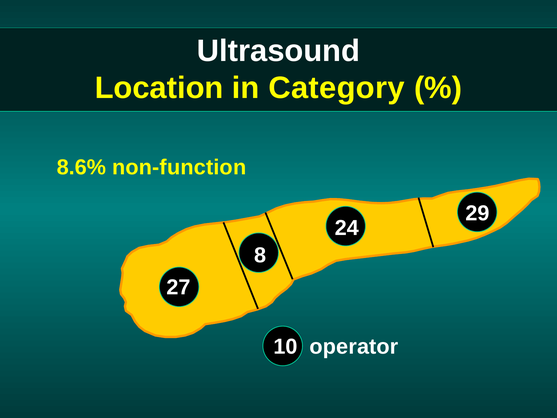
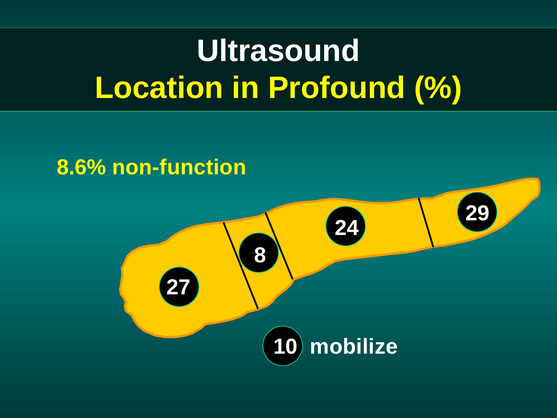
Category: Category -> Profound (337, 88)
operator: operator -> mobilize (354, 347)
